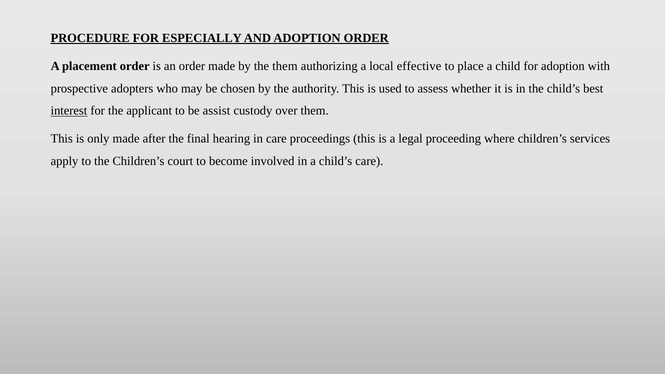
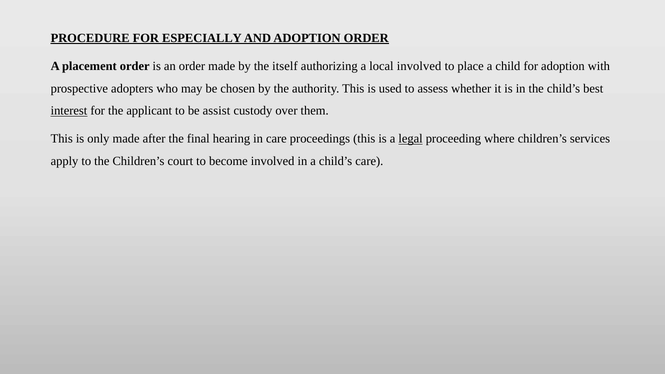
the them: them -> itself (285, 66)
local effective: effective -> involved (419, 66)
legal underline: none -> present (411, 139)
